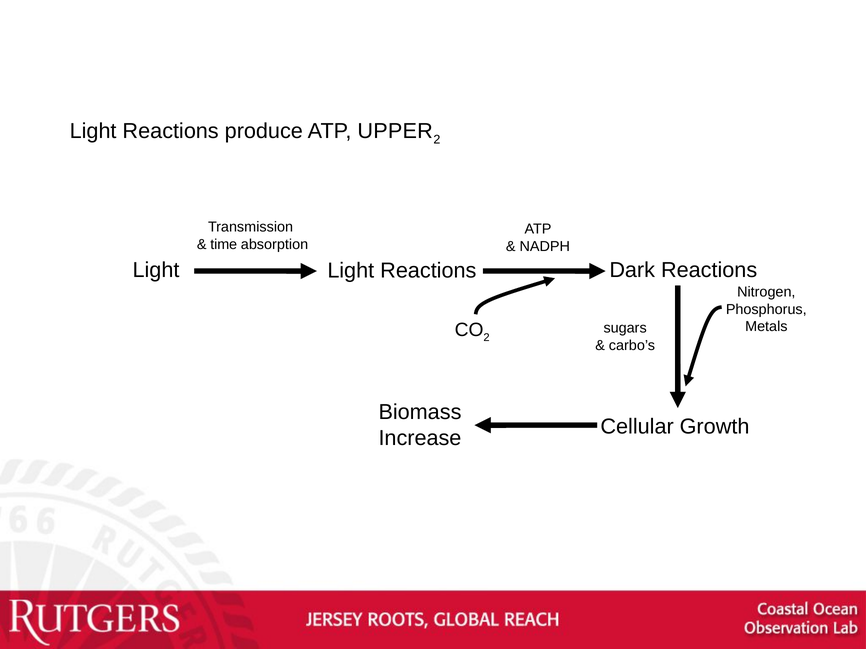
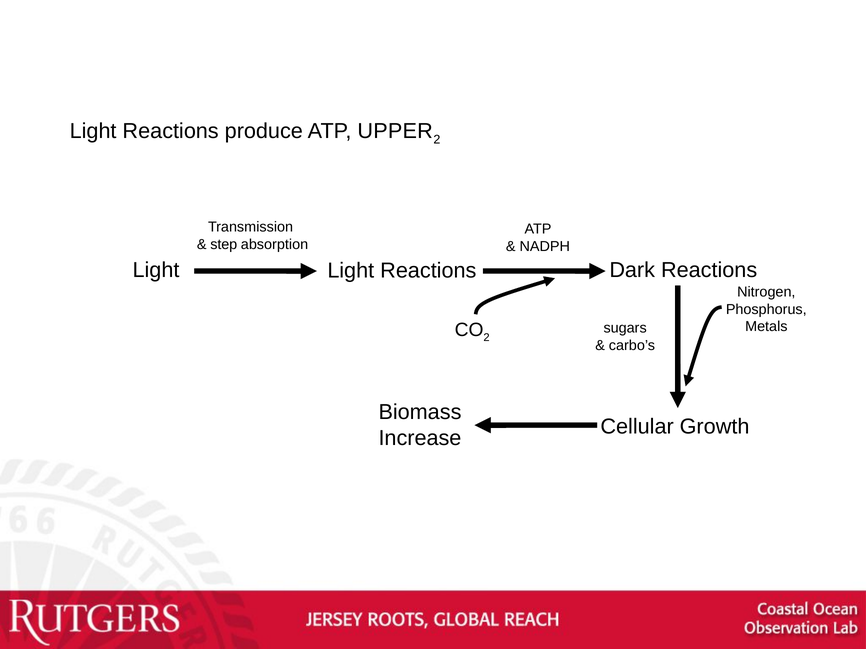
time: time -> step (224, 245)
